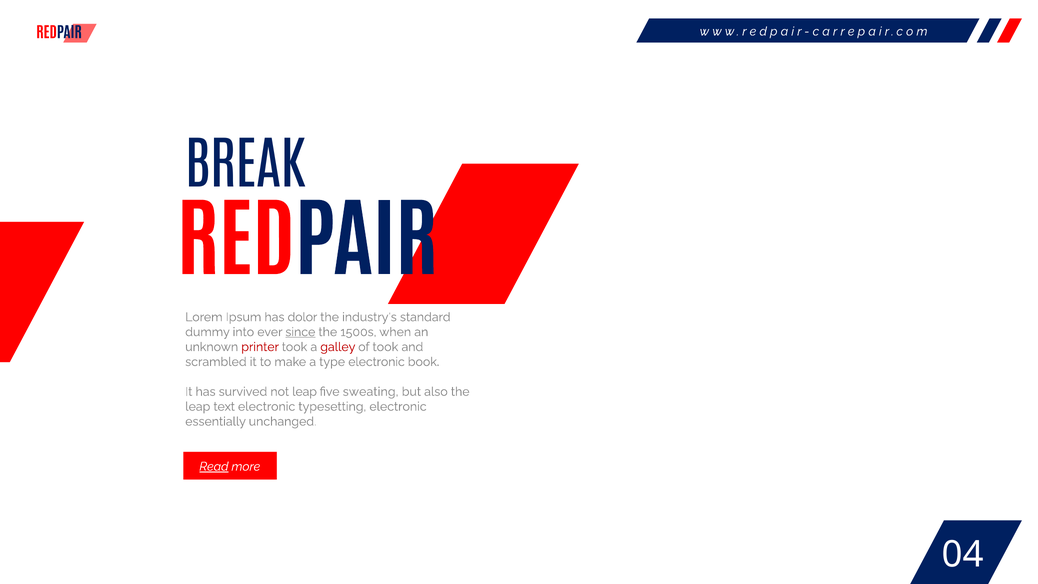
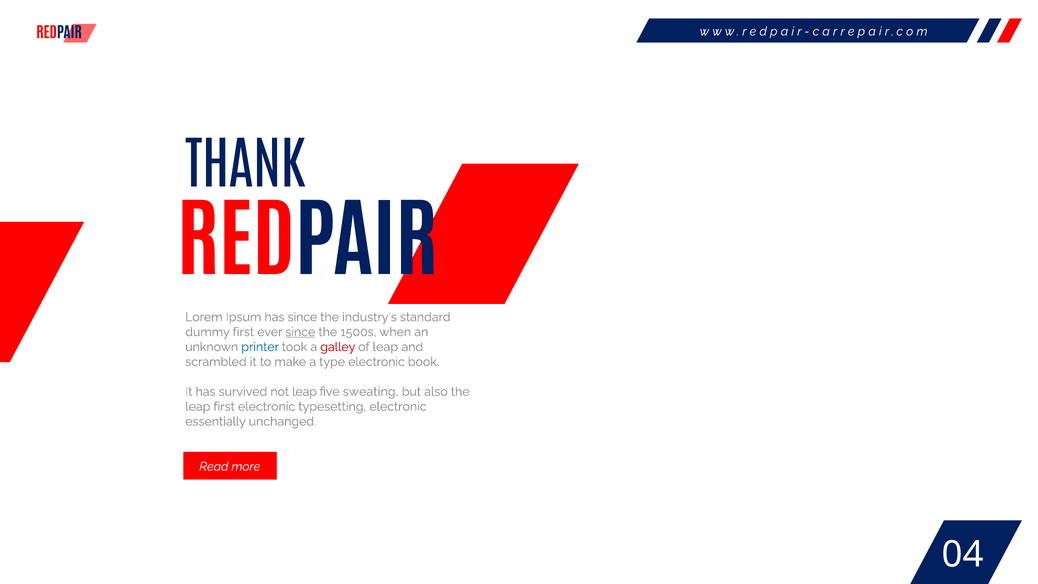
BREAK: BREAK -> THANK (246, 168)
has dolor: dolor -> since (302, 317)
dummy into: into -> first (243, 332)
printer colour: red -> blue (260, 346)
of took: took -> leap (385, 346)
leap text: text -> first (224, 406)
Read underline: present -> none (214, 466)
